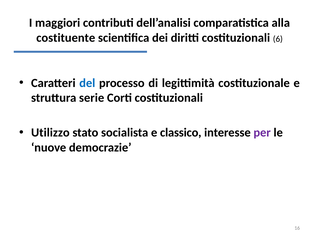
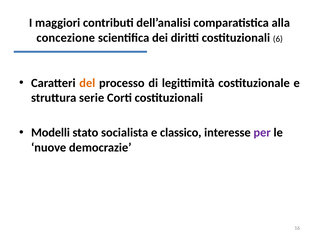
costituente: costituente -> concezione (66, 38)
del colour: blue -> orange (87, 83)
Utilizzo: Utilizzo -> Modelli (50, 133)
